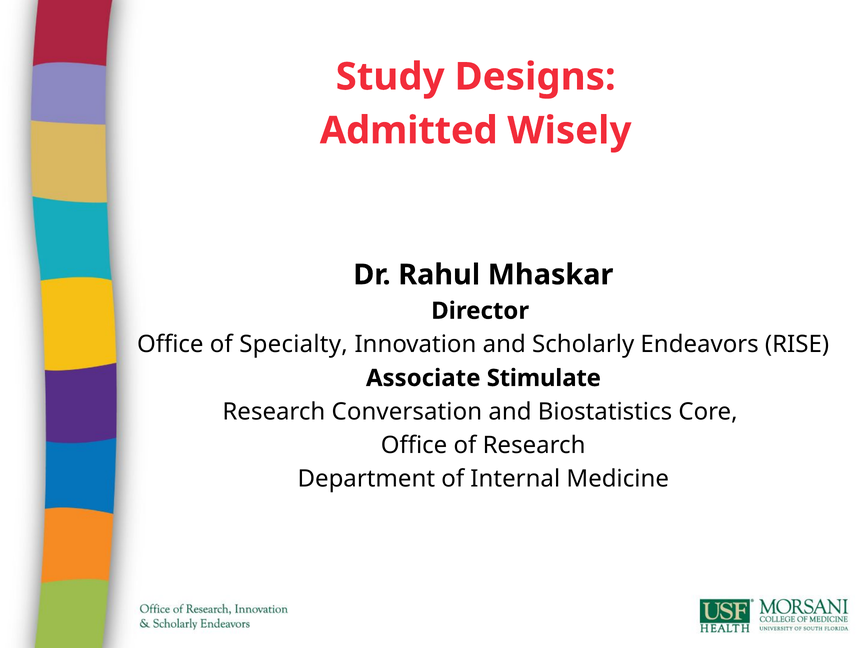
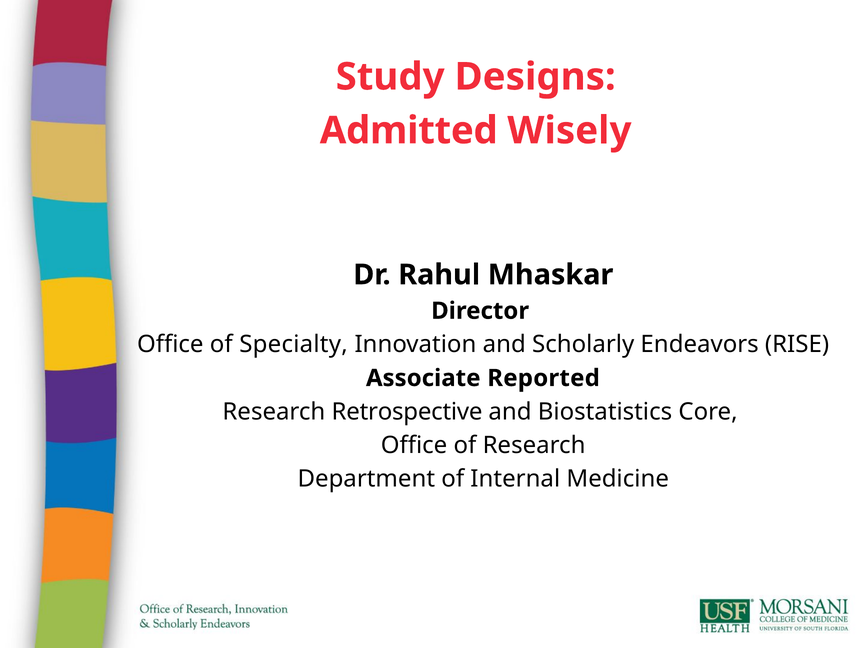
Stimulate: Stimulate -> Reported (544, 378)
Conversation: Conversation -> Retrospective (407, 412)
